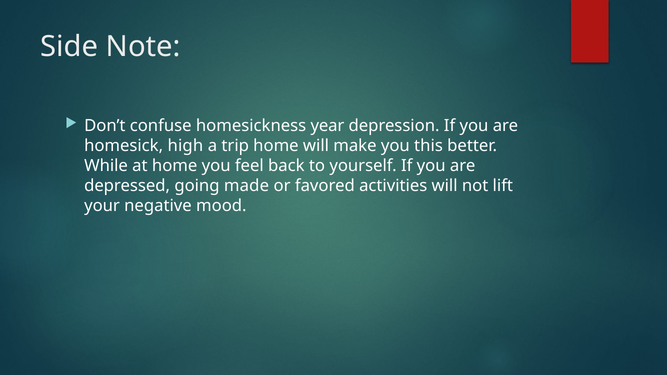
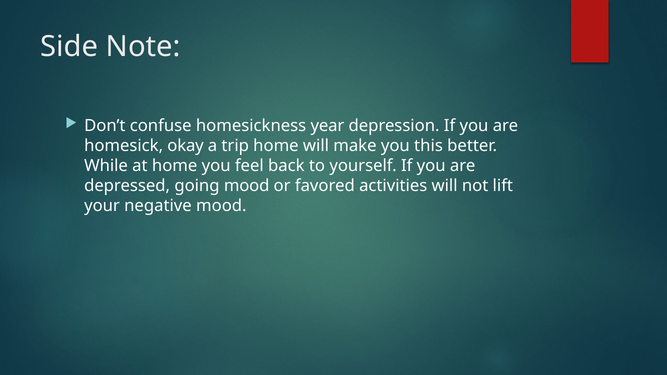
high: high -> okay (186, 146)
going made: made -> mood (247, 186)
